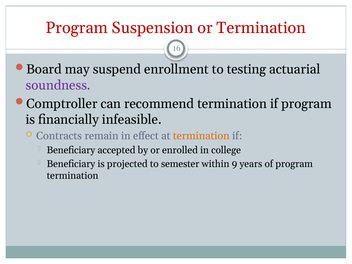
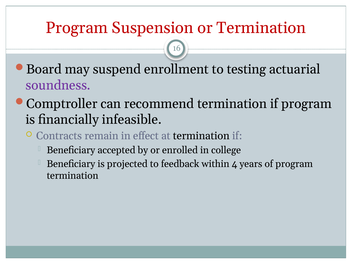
termination colour: orange -> black (201, 136)
semester: semester -> feedback (180, 164)
9: 9 -> 4 (234, 164)
